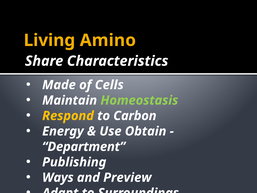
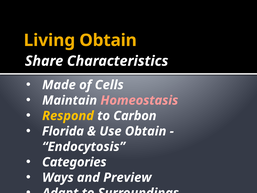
Living Amino: Amino -> Obtain (108, 40)
Homeostasis colour: light green -> pink (139, 100)
Energy: Energy -> Florida (63, 131)
Department: Department -> Endocytosis (84, 146)
Publishing: Publishing -> Categories (74, 162)
